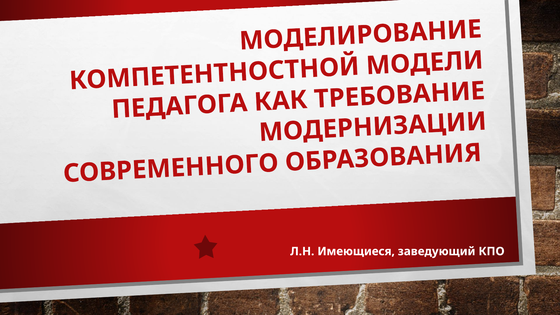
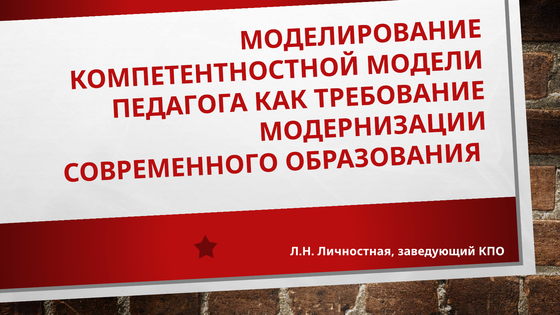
Имеющиеся: Имеющиеся -> Личностная (356, 251)
